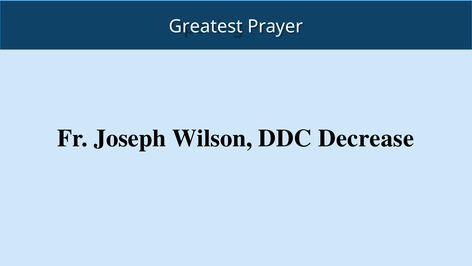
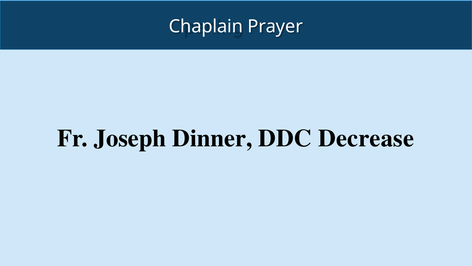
Greatest: Greatest -> Chaplain (206, 26)
Wilson: Wilson -> Dinner (212, 138)
